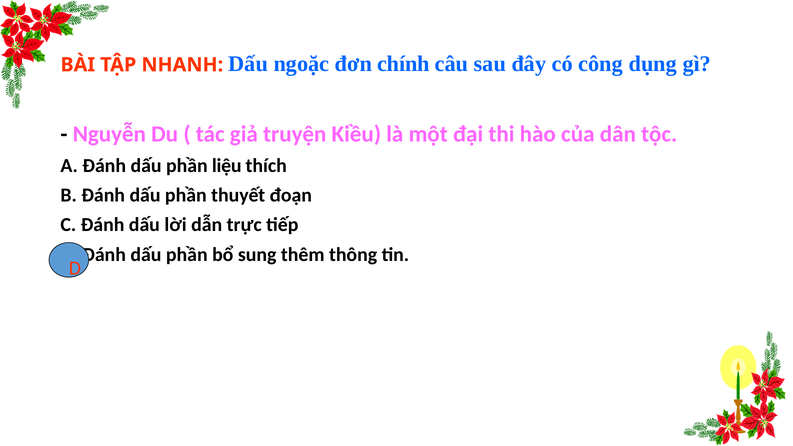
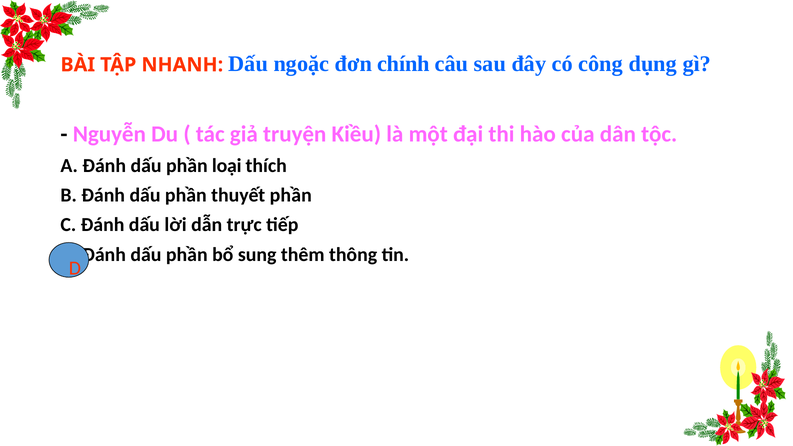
liệu: liệu -> loại (227, 166)
thuyết đoạn: đoạn -> phần (291, 195)
